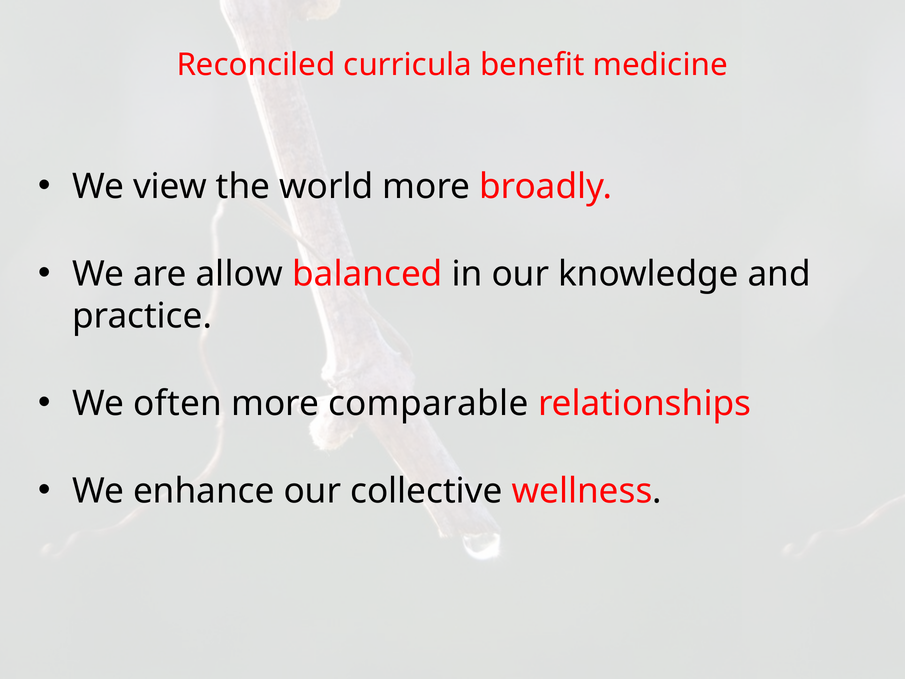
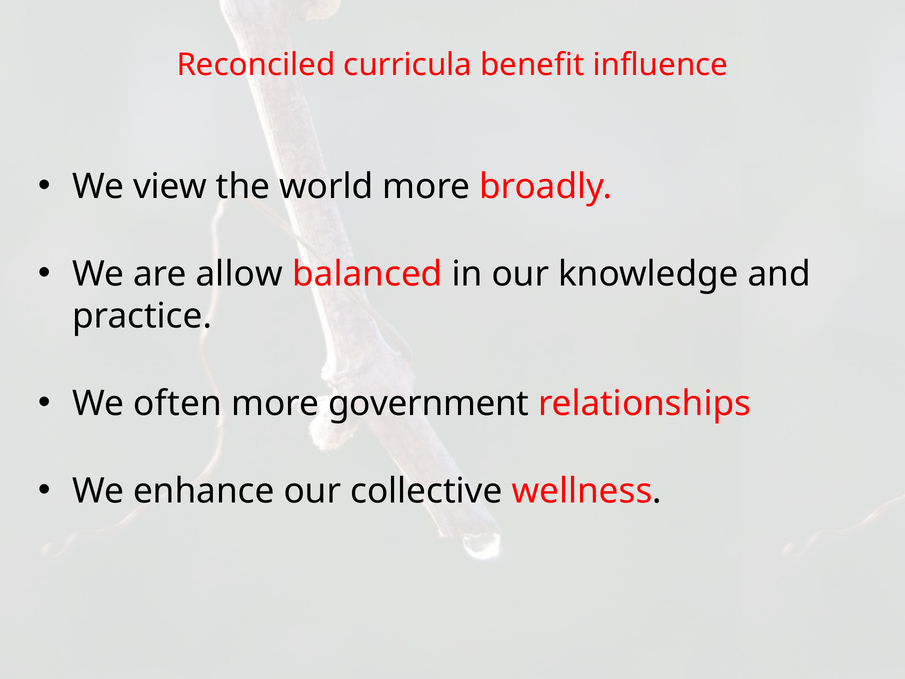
medicine: medicine -> influence (660, 65)
comparable: comparable -> government (429, 403)
